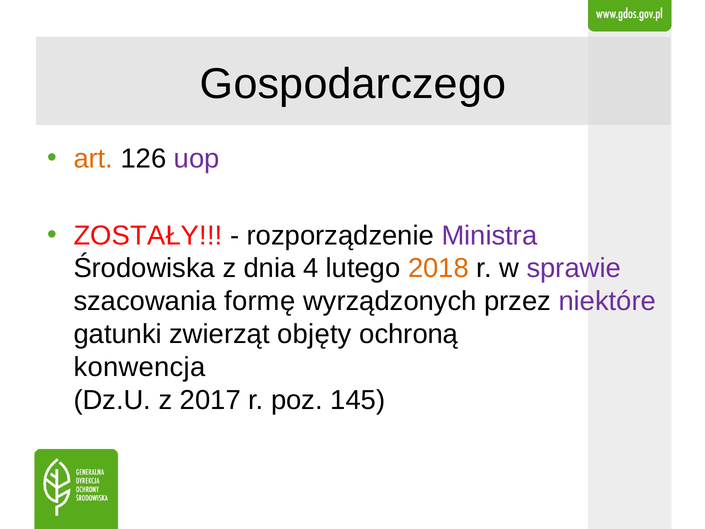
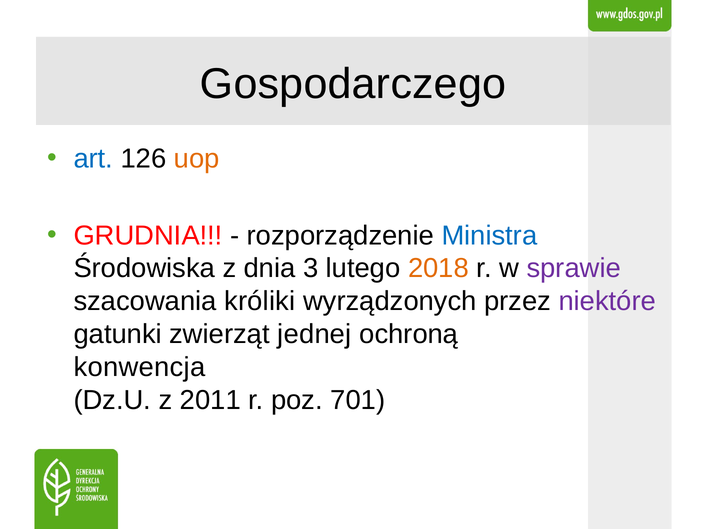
art colour: orange -> blue (93, 159)
uop colour: purple -> orange (197, 159)
ZOSTAŁY: ZOSTAŁY -> GRUDNIA (148, 235)
Ministra colour: purple -> blue (489, 235)
4: 4 -> 3 (311, 268)
formę: formę -> króliki (260, 301)
objęty: objęty -> jednej (314, 334)
2017: 2017 -> 2011 (210, 400)
145: 145 -> 701 (358, 400)
